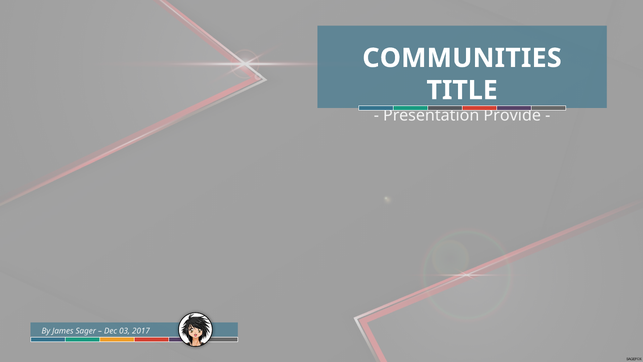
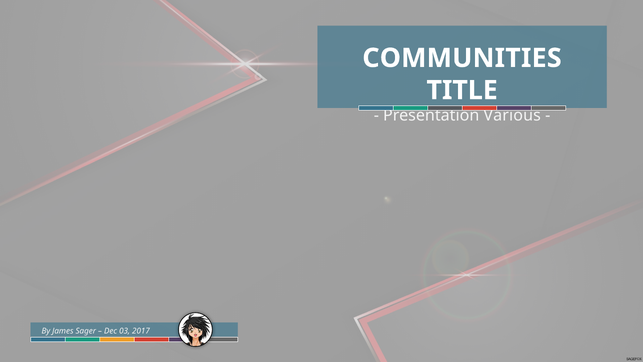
Provide: Provide -> Various (512, 115)
